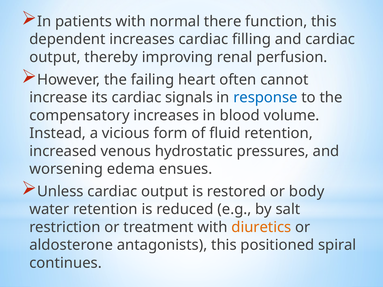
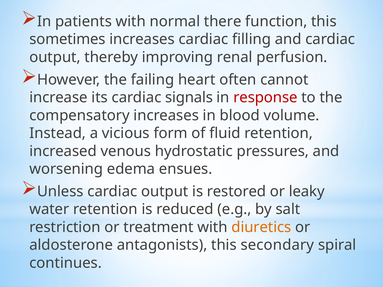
dependent: dependent -> sometimes (67, 39)
response colour: blue -> red (265, 98)
body: body -> leaky (307, 192)
positioned: positioned -> secondary (277, 245)
